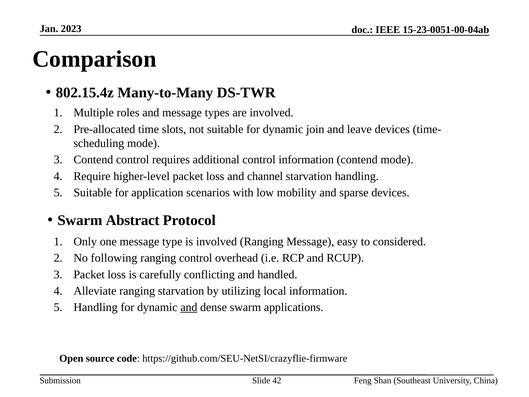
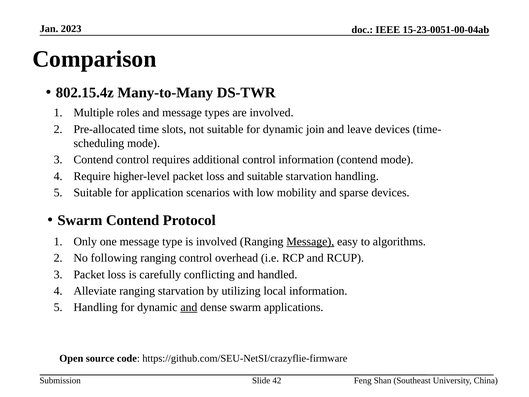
and channel: channel -> suitable (265, 176)
Swarm Abstract: Abstract -> Contend (133, 220)
Message underline: none -> present (310, 241)
considered: considered -> algorithms (399, 241)
